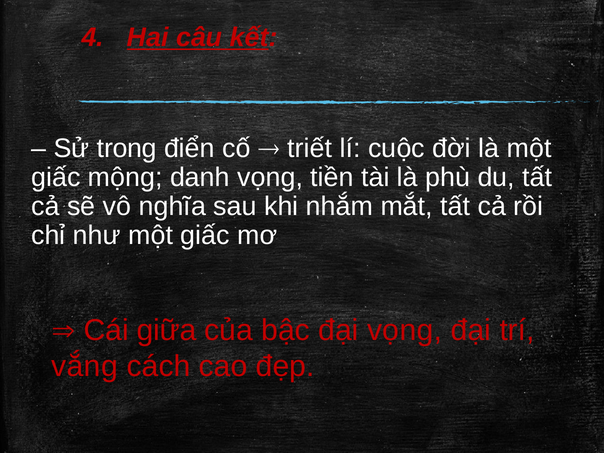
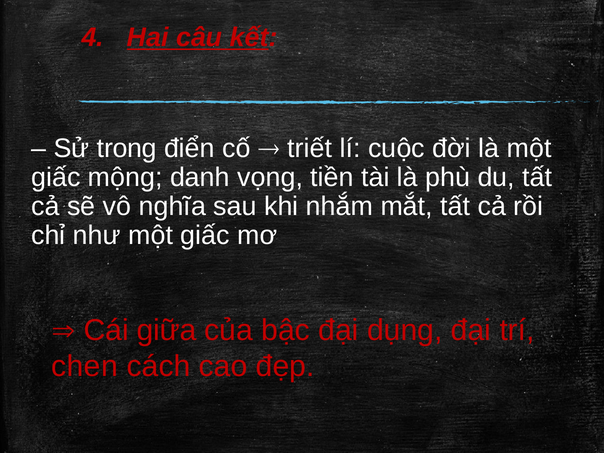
đại vọng: vọng -> dụng (405, 330)
vắng: vắng -> chen (85, 366)
